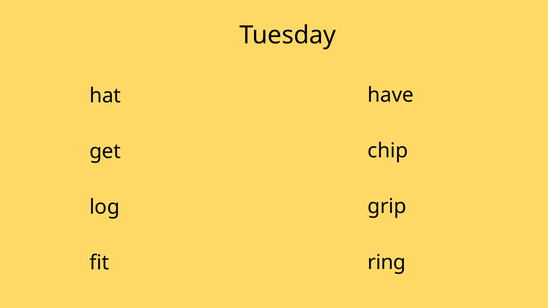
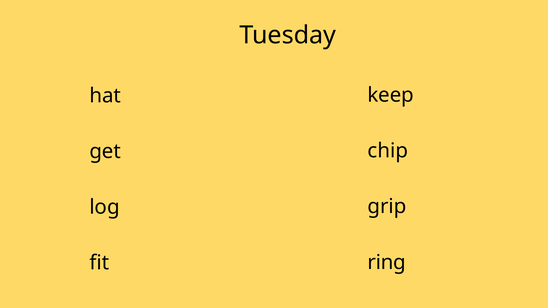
have: have -> keep (391, 95)
